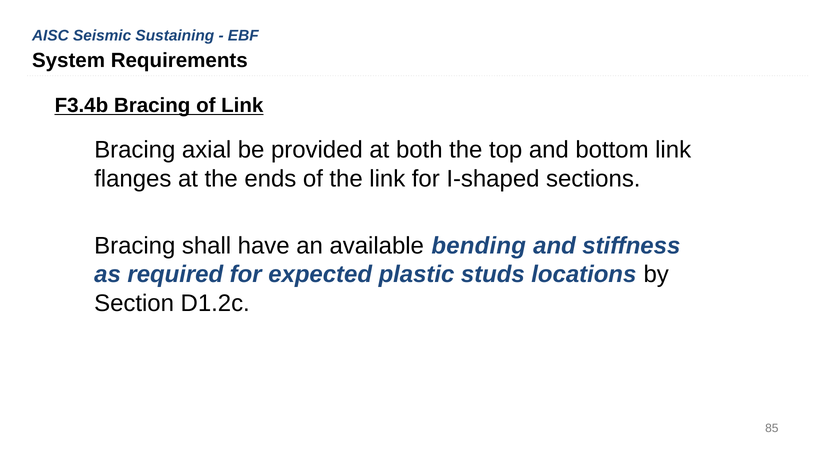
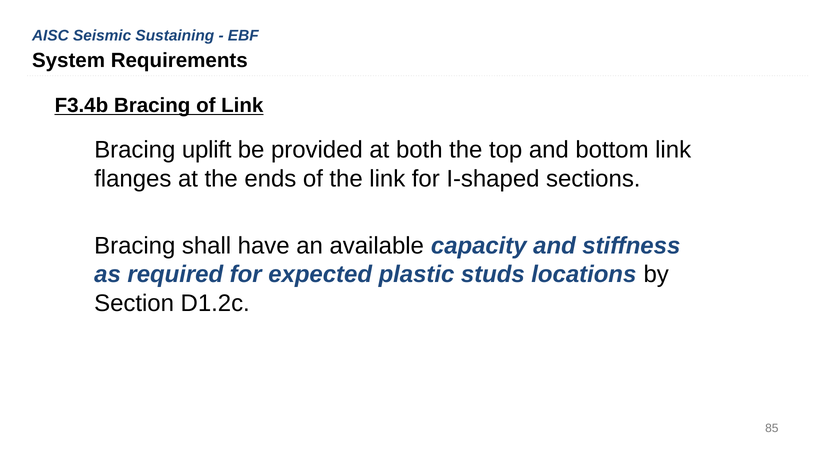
axial: axial -> uplift (207, 150)
bending: bending -> capacity (479, 246)
